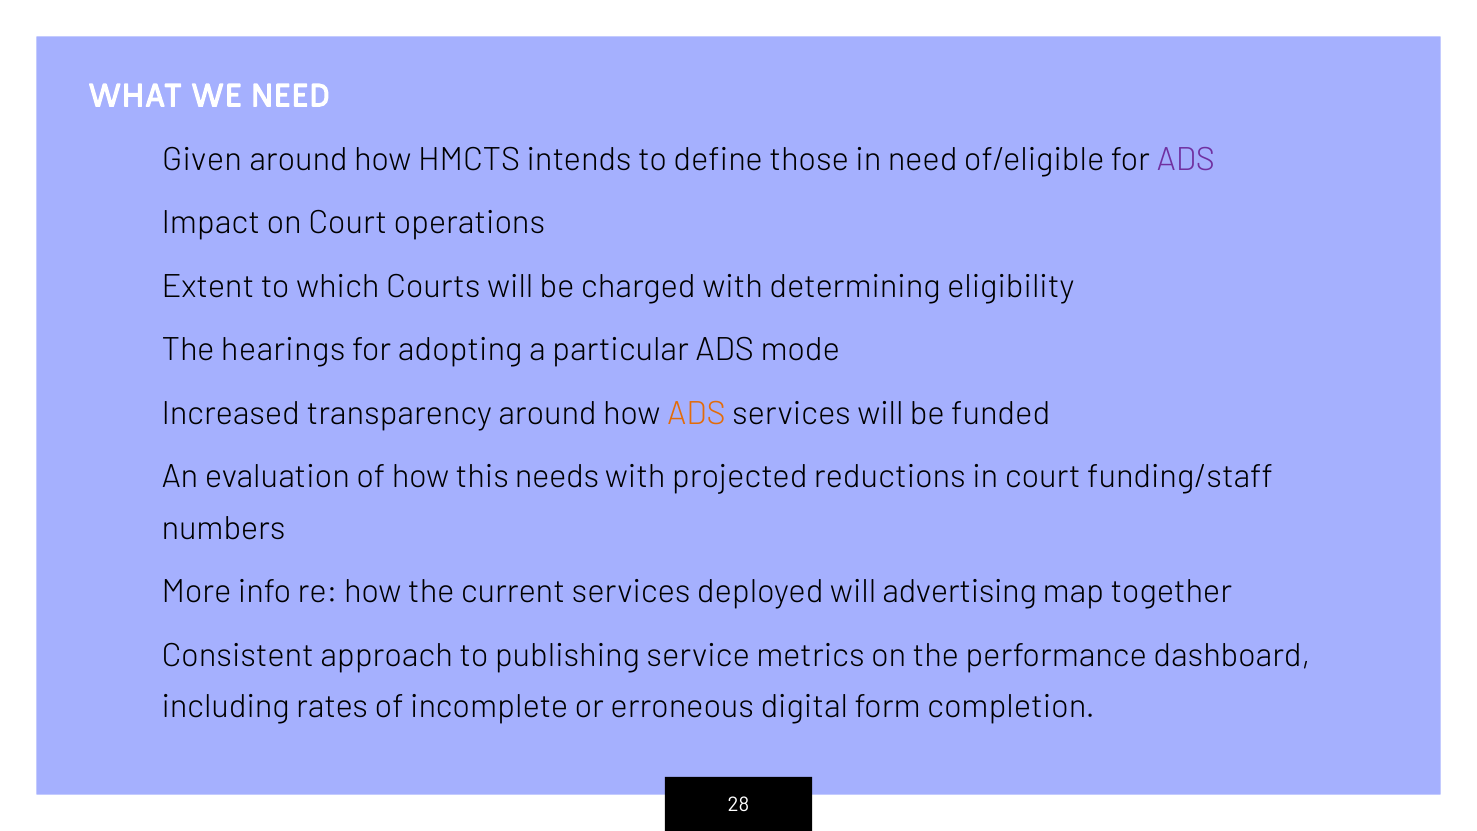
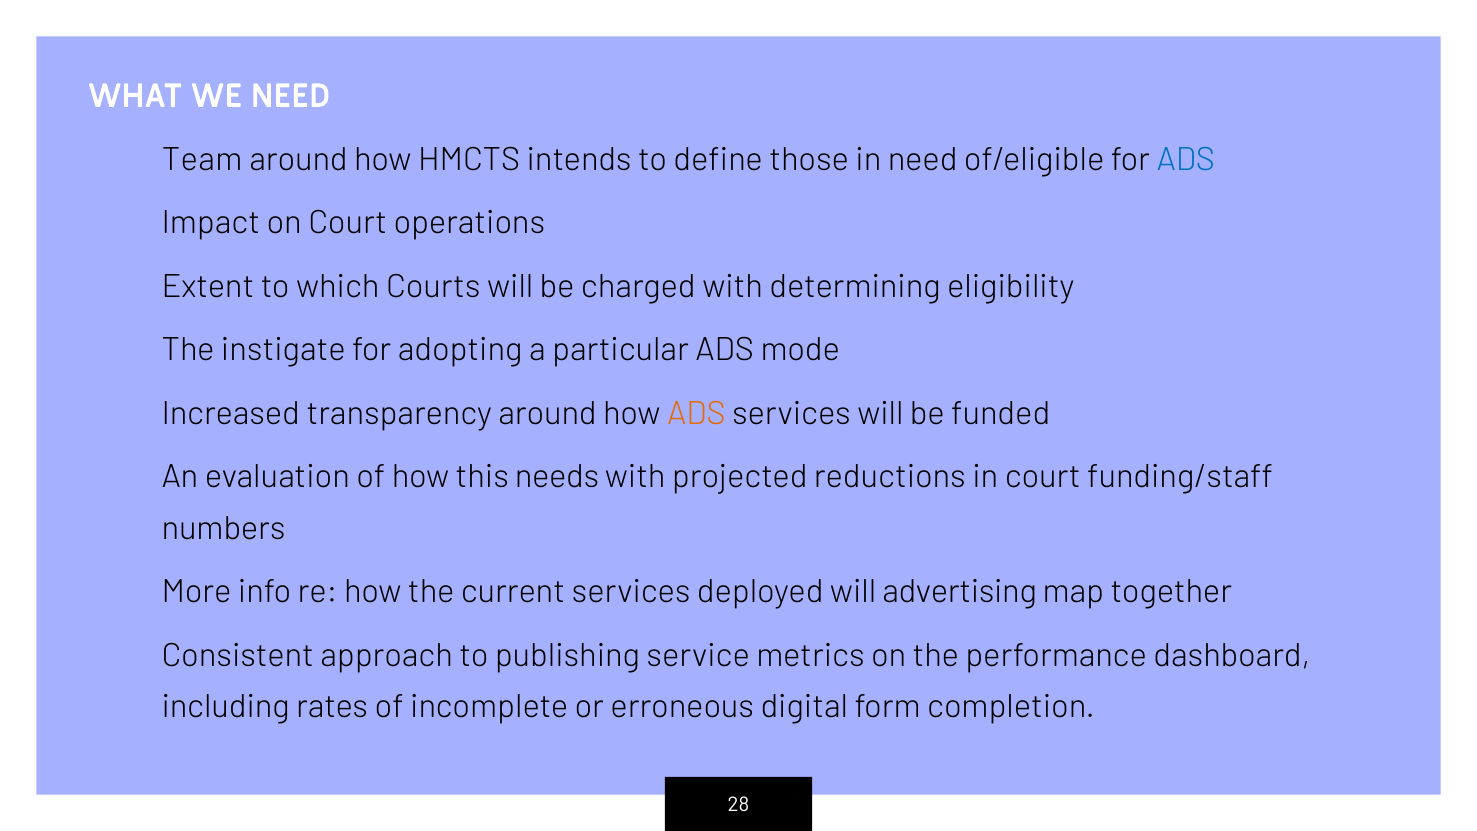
Given: Given -> Team (202, 160)
ADS colour: purple -> blue (1186, 160)
hearings: hearings -> instigate (283, 350)
